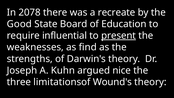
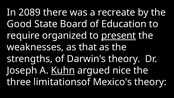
2078: 2078 -> 2089 (30, 12)
influential: influential -> organized (65, 36)
find: find -> that (88, 47)
Kuhn underline: none -> present (63, 70)
Wound's: Wound's -> Mexico's (112, 82)
